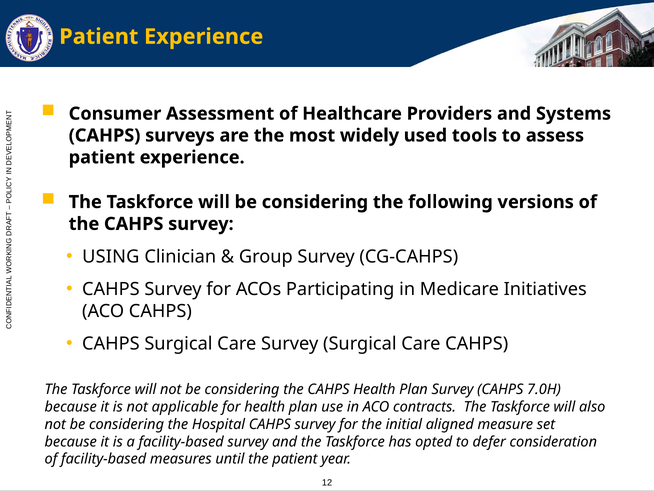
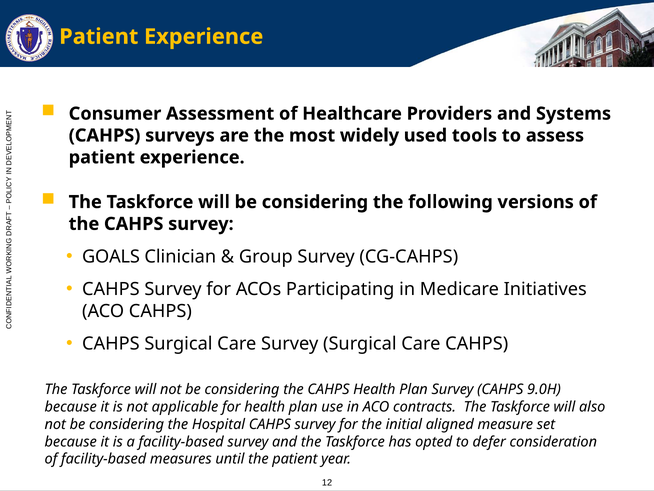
USING: USING -> GOALS (111, 256)
7.0H: 7.0H -> 9.0H (544, 389)
